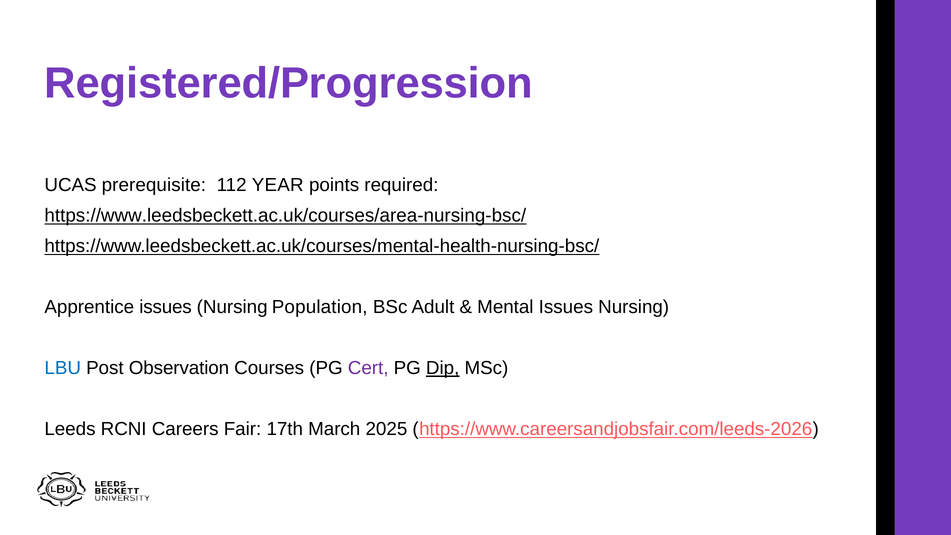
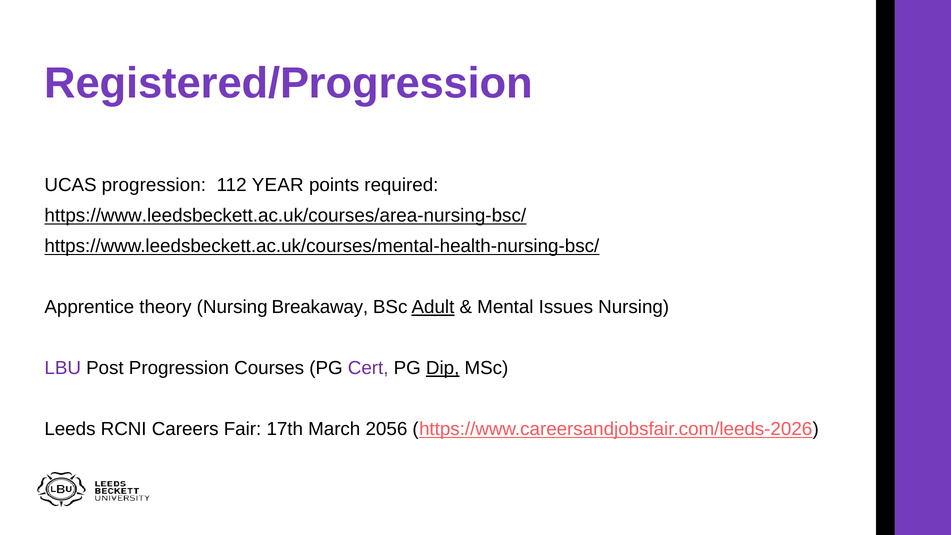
UCAS prerequisite: prerequisite -> progression (154, 185)
Apprentice issues: issues -> theory (165, 307)
Population: Population -> Breakaway (320, 307)
Adult underline: none -> present (433, 307)
LBU colour: blue -> purple (63, 368)
Post Observation: Observation -> Progression (179, 368)
2025: 2025 -> 2056 (386, 429)
